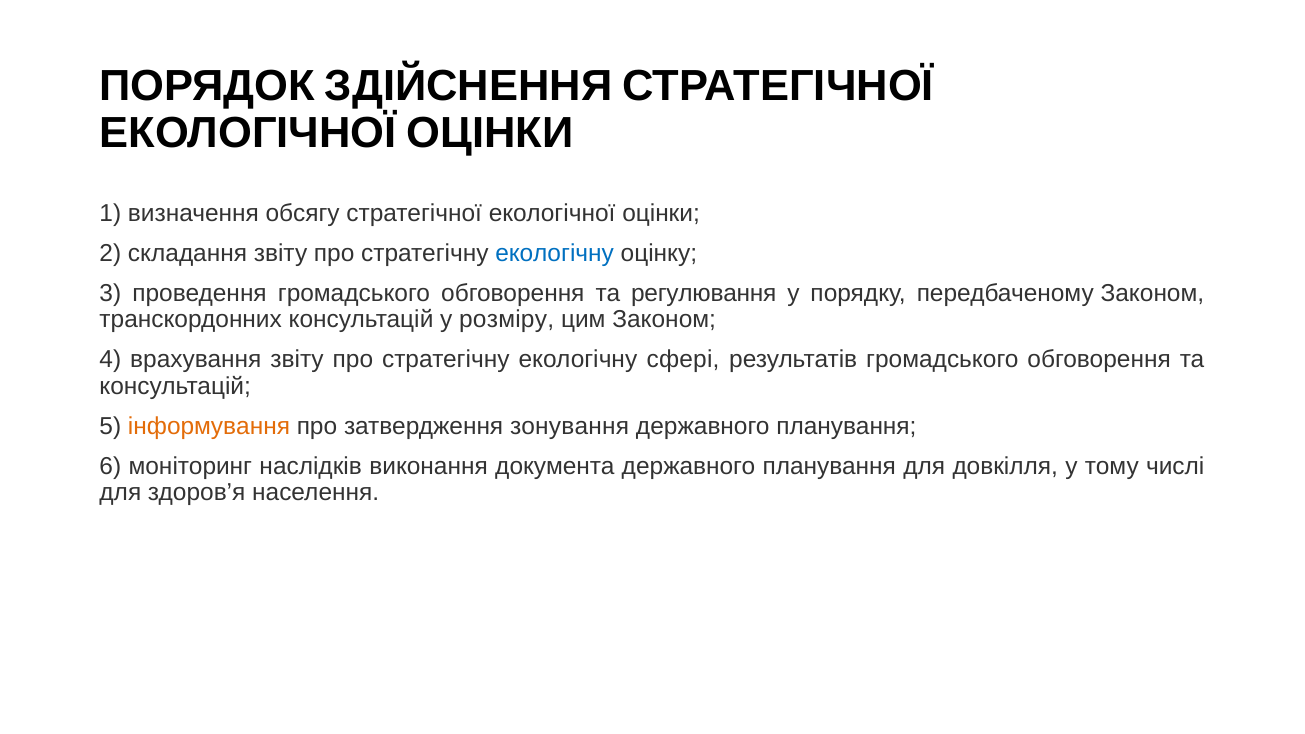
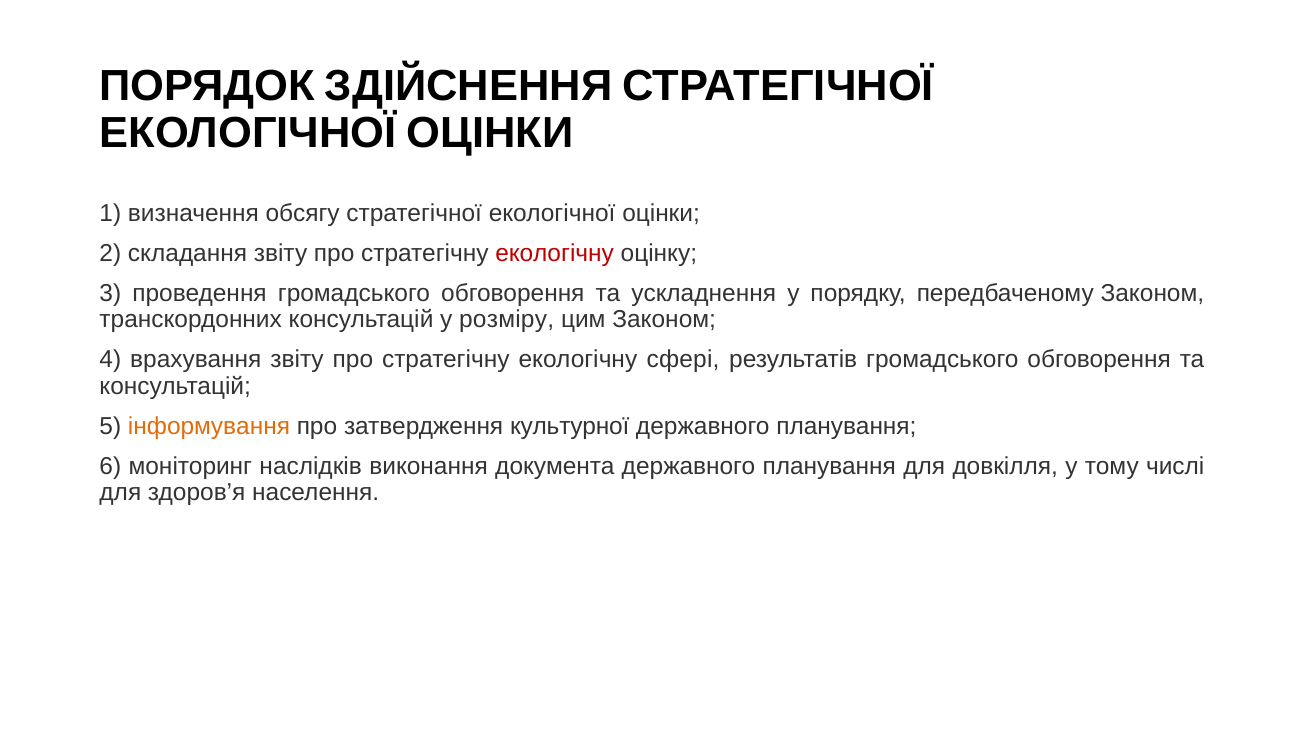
екологічну colour: blue -> red (555, 253)
регулювання: регулювання -> ускладнення (704, 293)
зонування: зонування -> культурної (570, 426)
